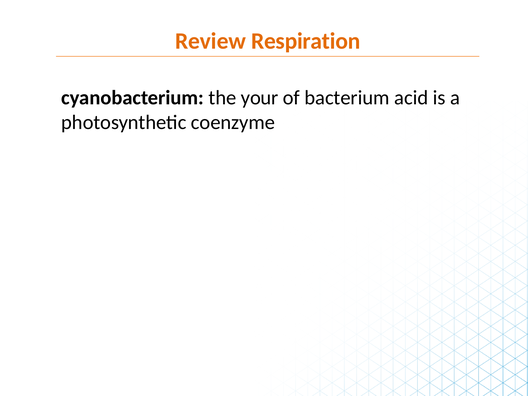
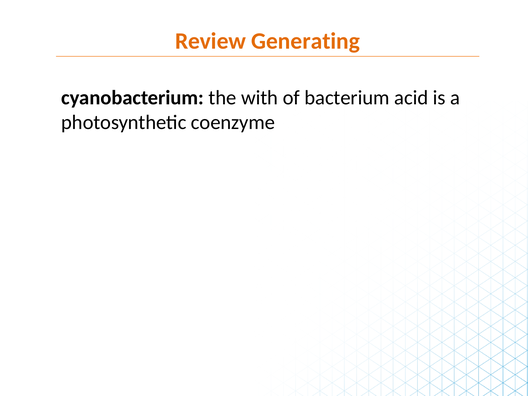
Respiration: Respiration -> Generating (306, 41)
your: your -> with (260, 98)
